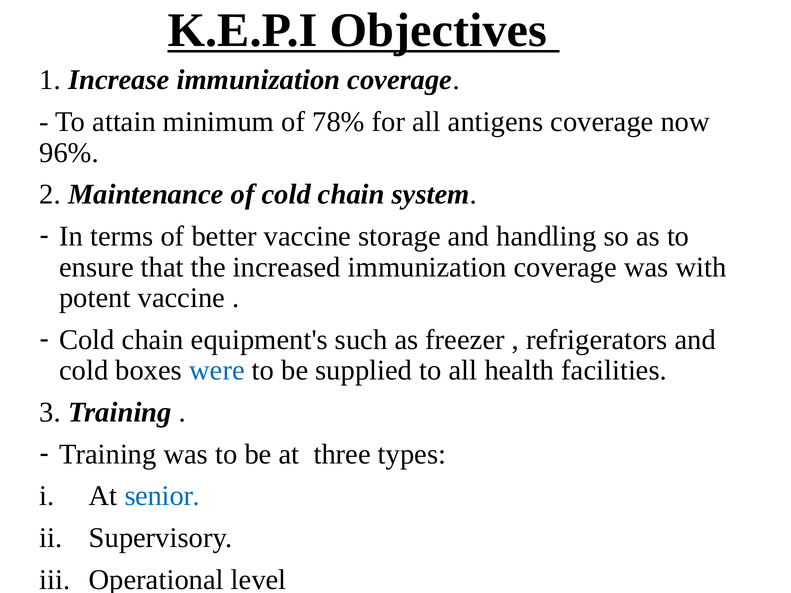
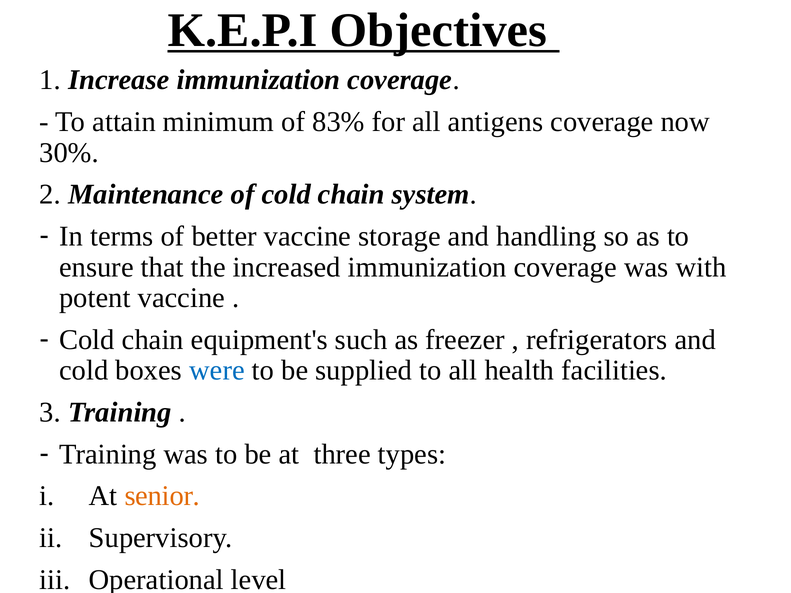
78%: 78% -> 83% (338, 122)
96%: 96% -> 30% (69, 153)
senior colour: blue -> orange (162, 496)
